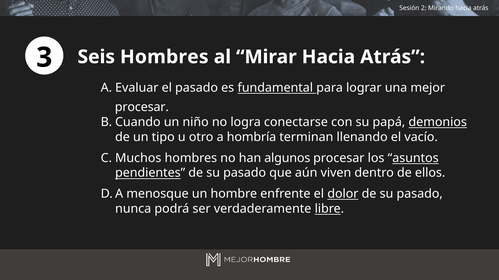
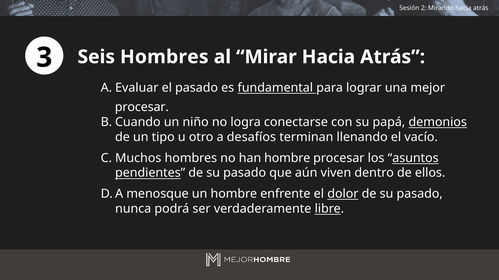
hombría: hombría -> desafíos (251, 137)
han algunos: algunos -> hombre (287, 158)
